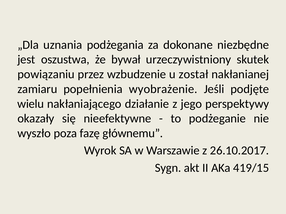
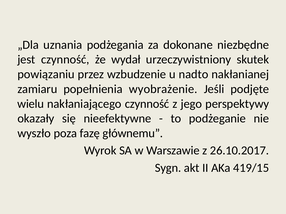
jest oszustwa: oszustwa -> czynność (65, 60)
bywał: bywał -> wydał (126, 60)
został: został -> nadto (194, 74)
nakłaniającego działanie: działanie -> czynność (147, 104)
